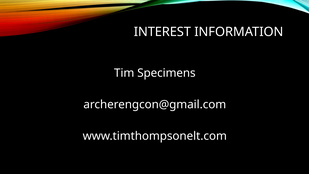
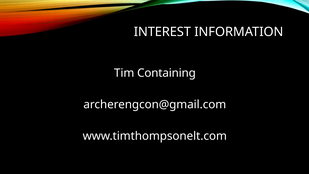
Specimens: Specimens -> Containing (166, 73)
